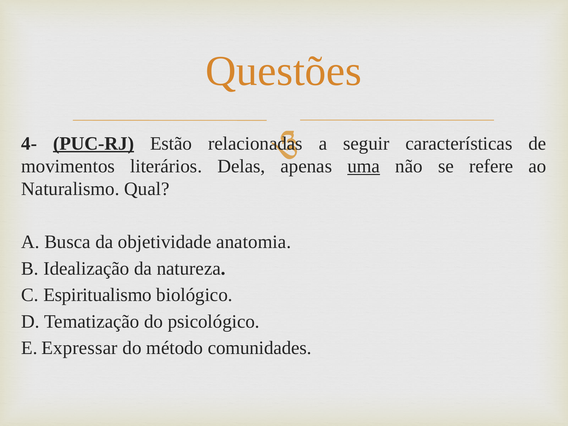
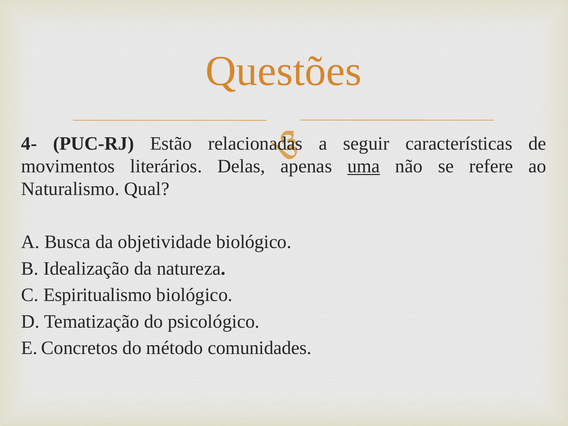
PUC-RJ underline: present -> none (94, 144)
objetividade anatomia: anatomia -> biológico (254, 242)
Expressar: Expressar -> Concretos (80, 348)
